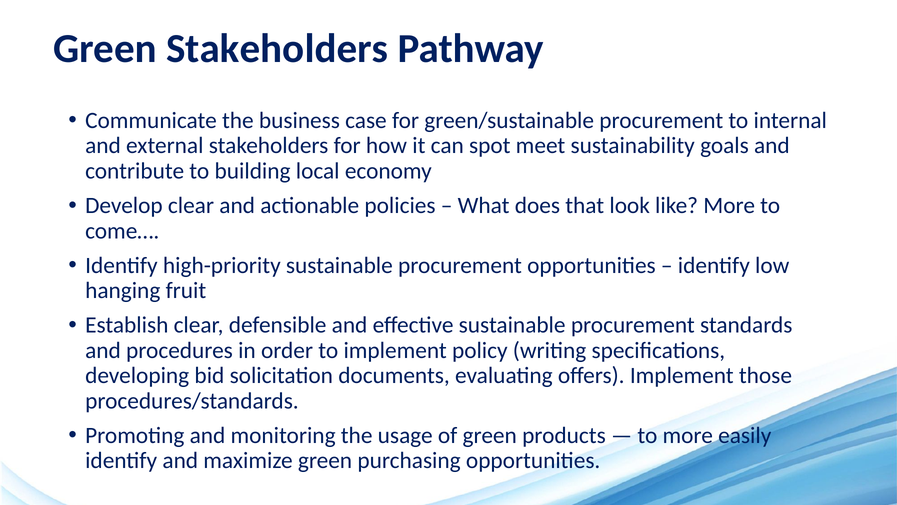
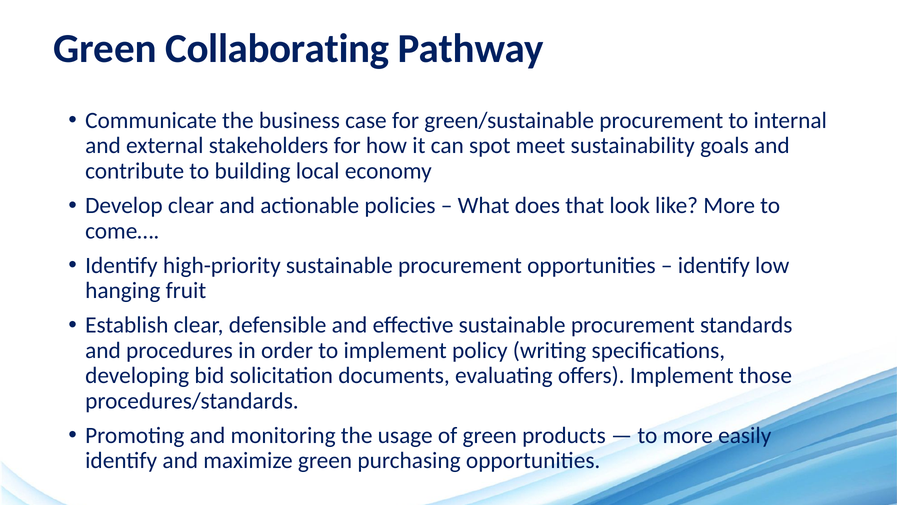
Green Stakeholders: Stakeholders -> Collaborating (277, 48)
